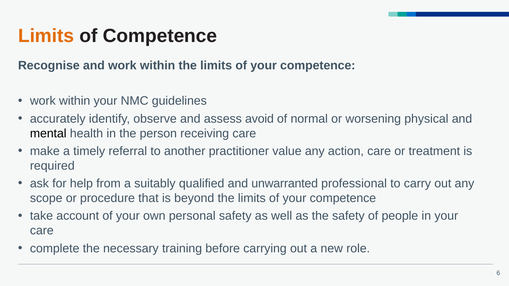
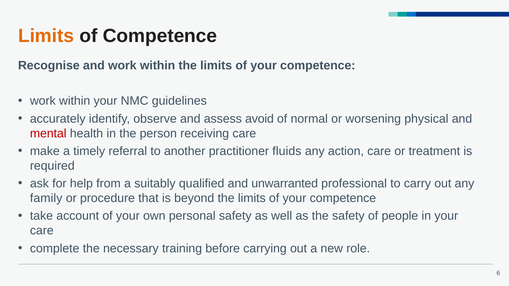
mental colour: black -> red (48, 134)
value: value -> fluids (287, 151)
scope: scope -> family (46, 198)
